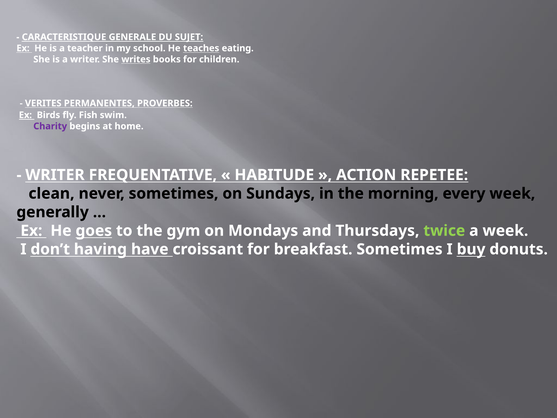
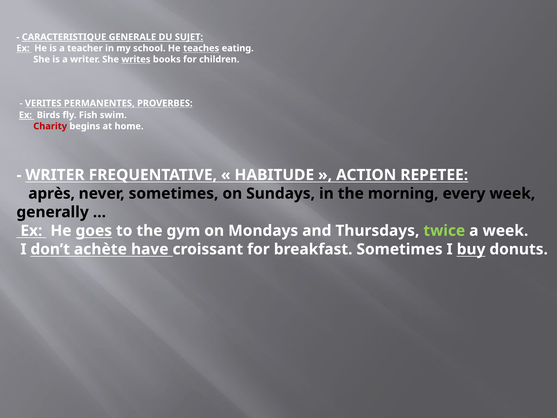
Charity colour: purple -> red (50, 126)
clean: clean -> après (52, 193)
having: having -> achète (100, 249)
